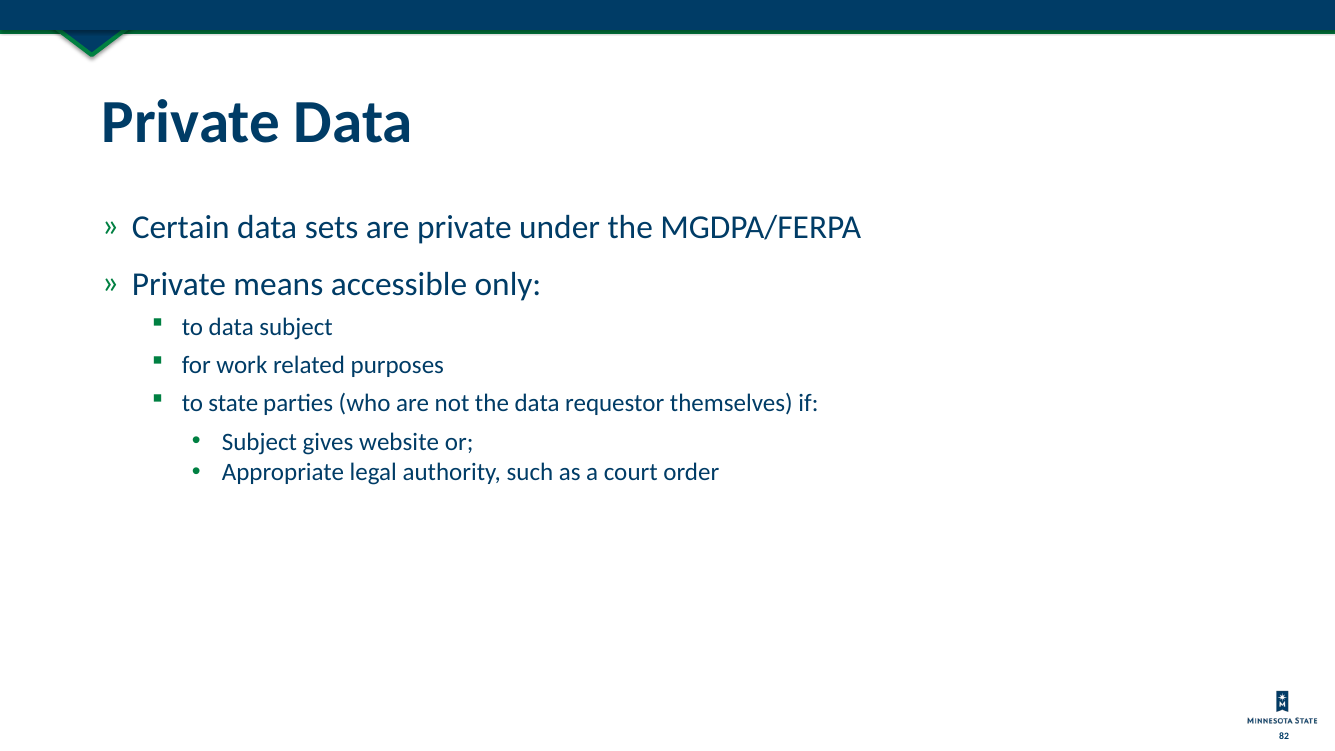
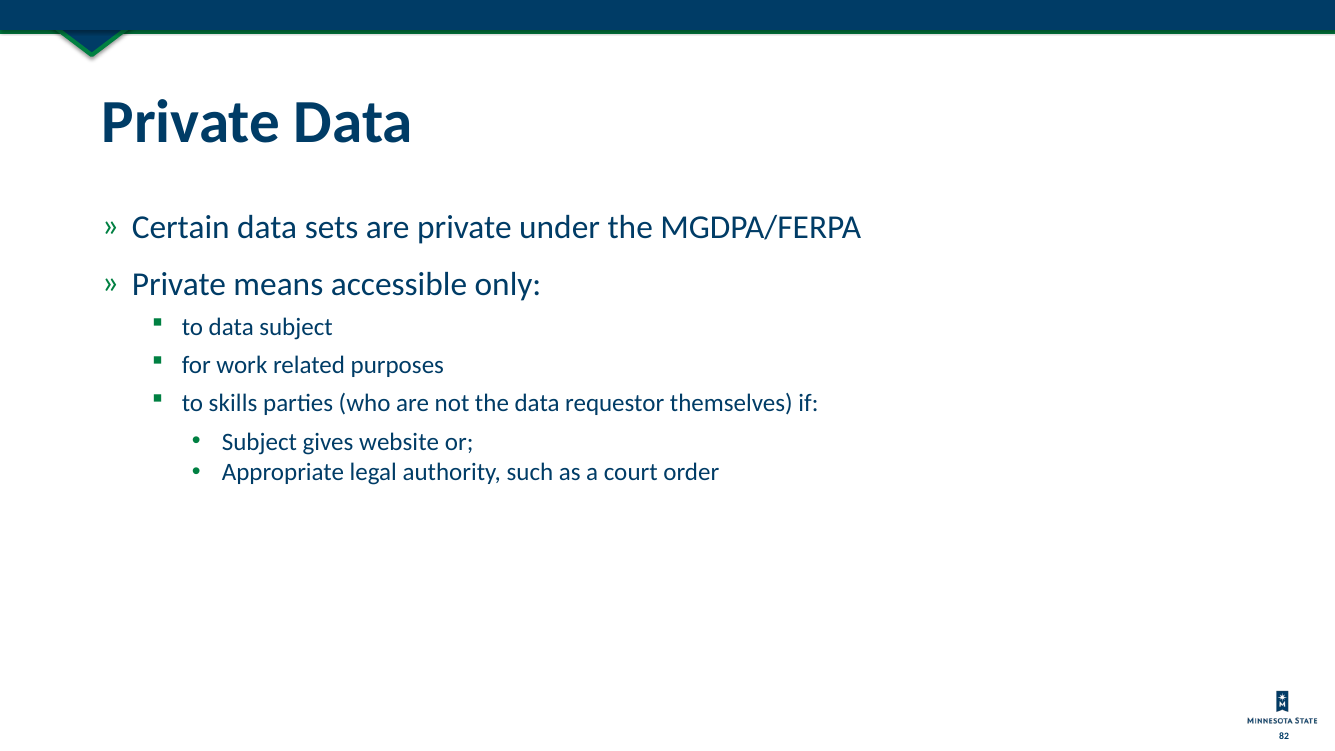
state: state -> skills (233, 404)
